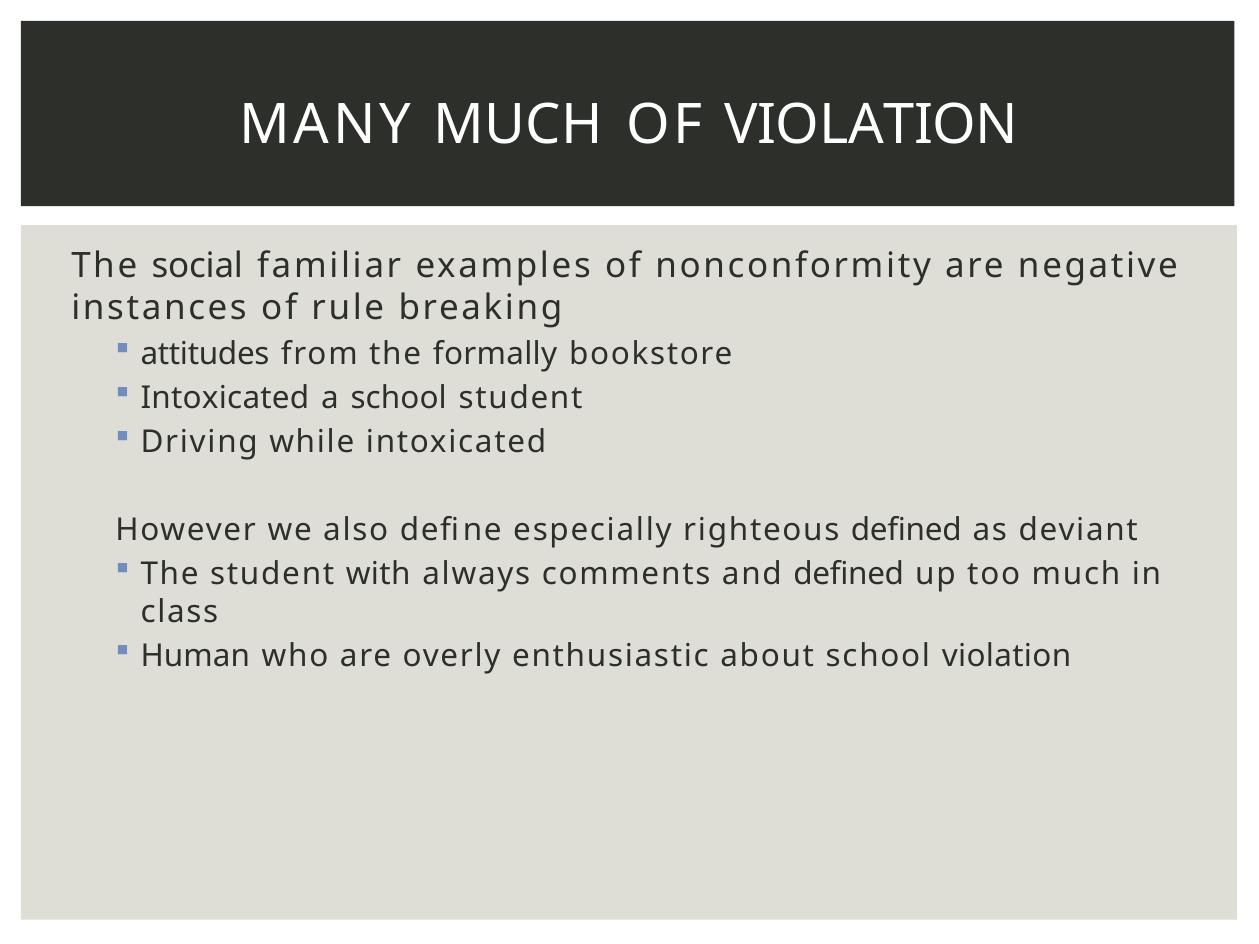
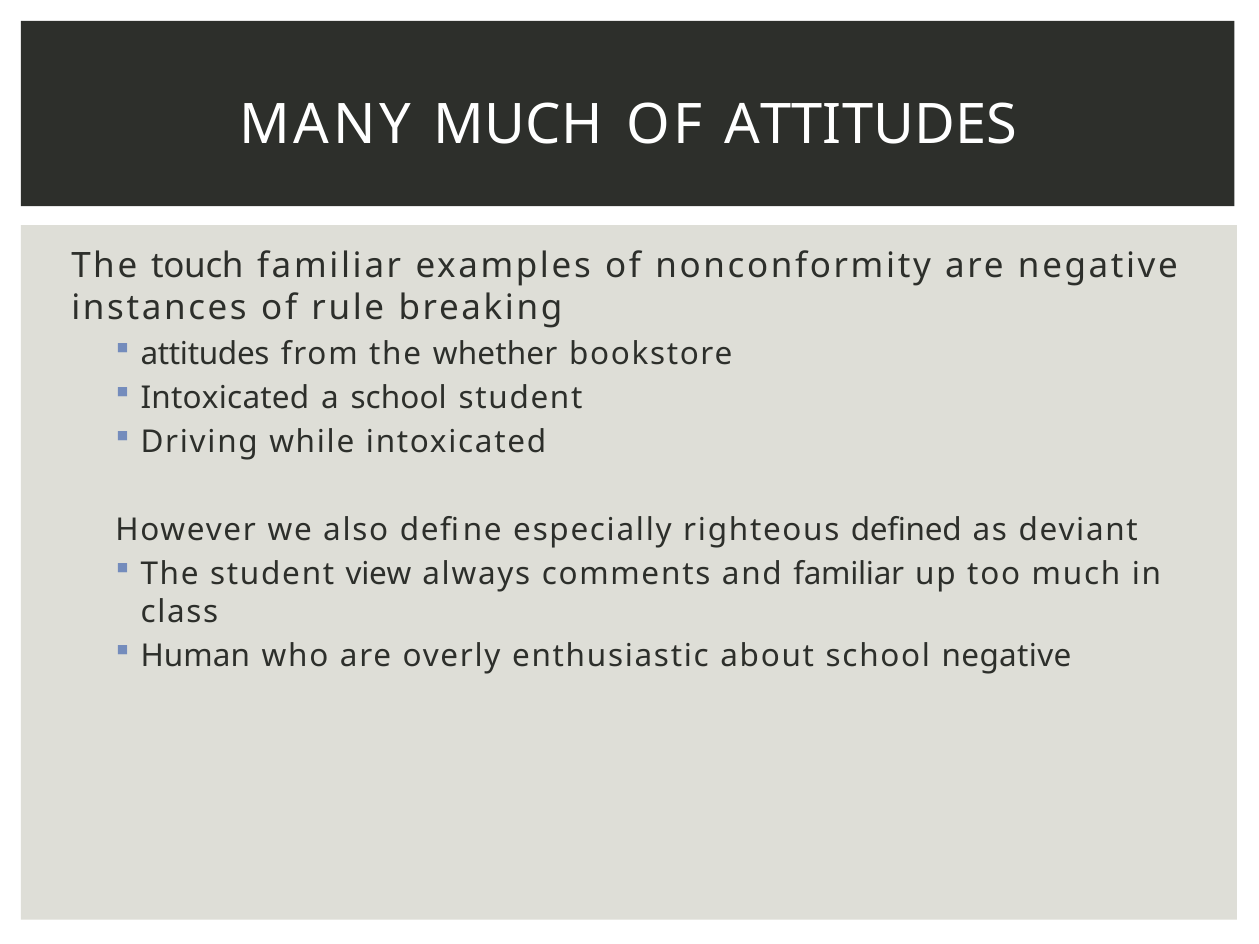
OF VIOLATION: VIOLATION -> ATTITUDES (871, 125)
social: social -> touch (197, 266)
formally: formally -> whether (495, 354)
with: with -> view (379, 575)
and defined: defined -> familiar (849, 575)
school violation: violation -> negative (1007, 656)
